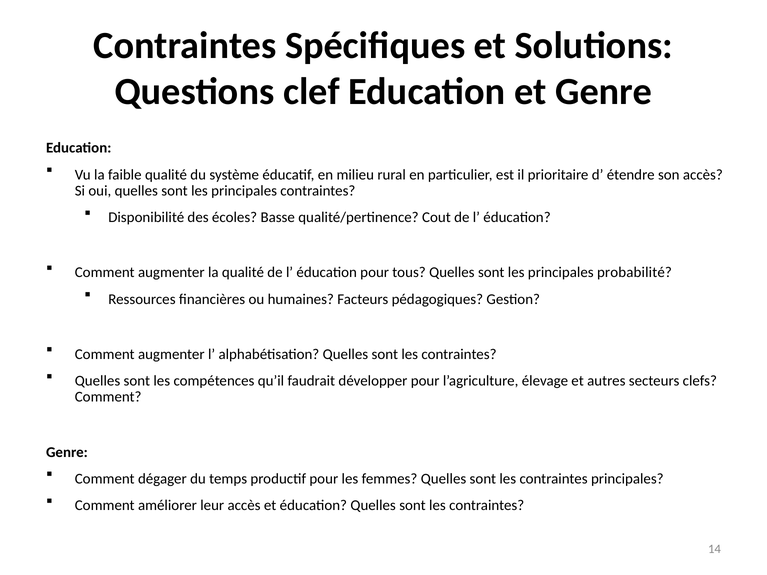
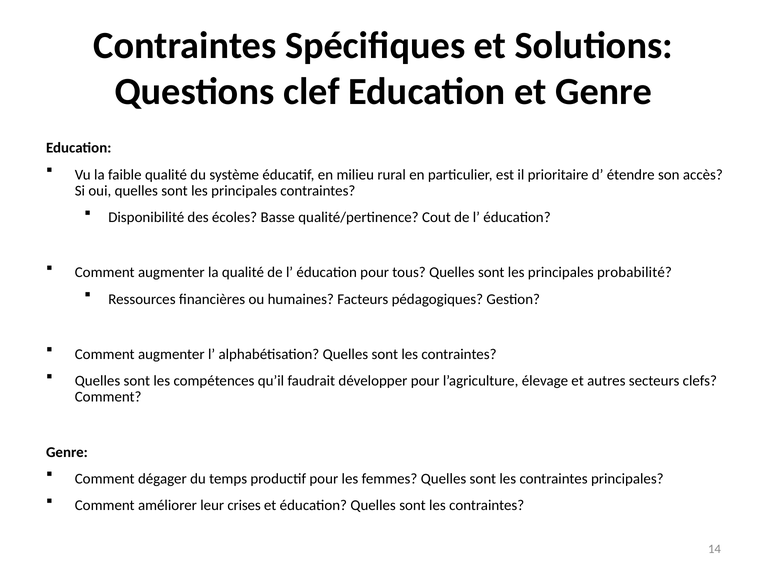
leur accès: accès -> crises (244, 506)
